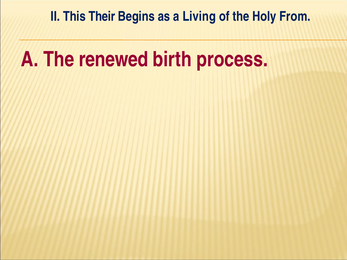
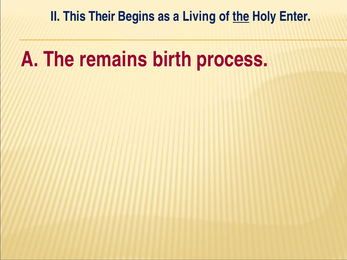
the underline: none -> present (241, 17)
From: From -> Enter (295, 17)
renewed: renewed -> remains (113, 59)
